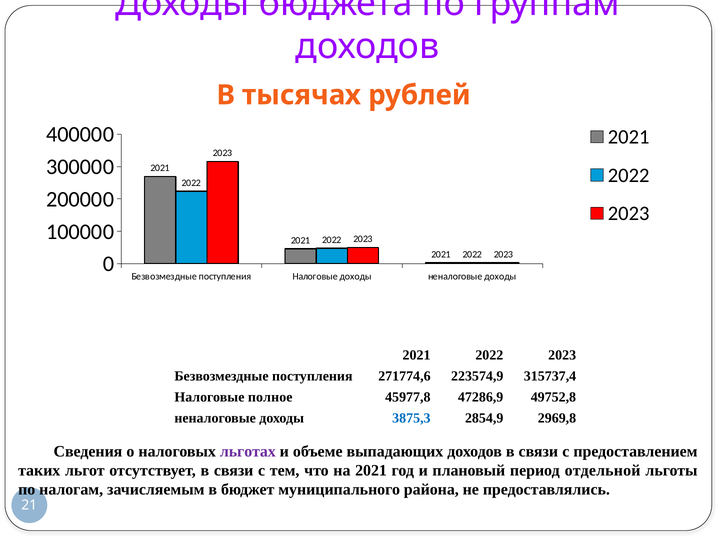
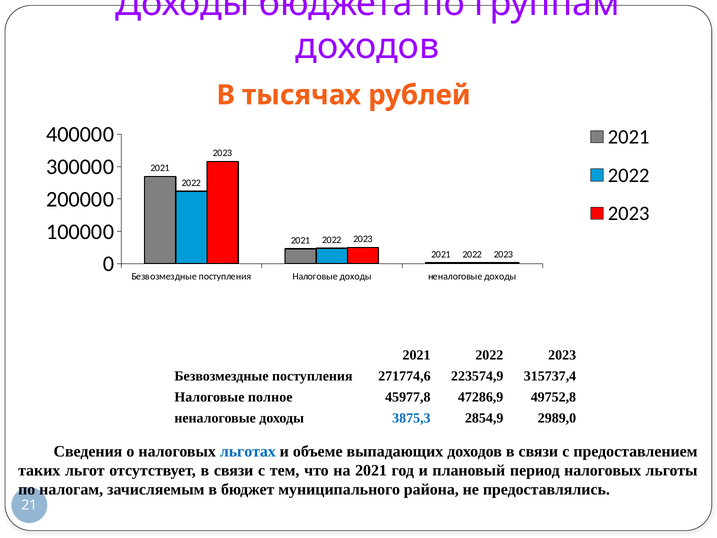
2969,8: 2969,8 -> 2989,0 (557, 418)
льготах colour: purple -> blue (248, 451)
период отдельной: отдельной -> налоговых (603, 470)
